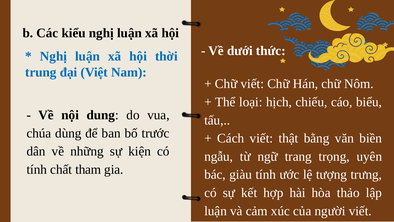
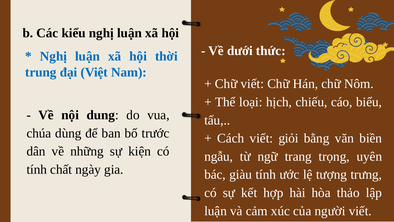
thật: thật -> giỏi (289, 138)
tham: tham -> ngày (88, 169)
